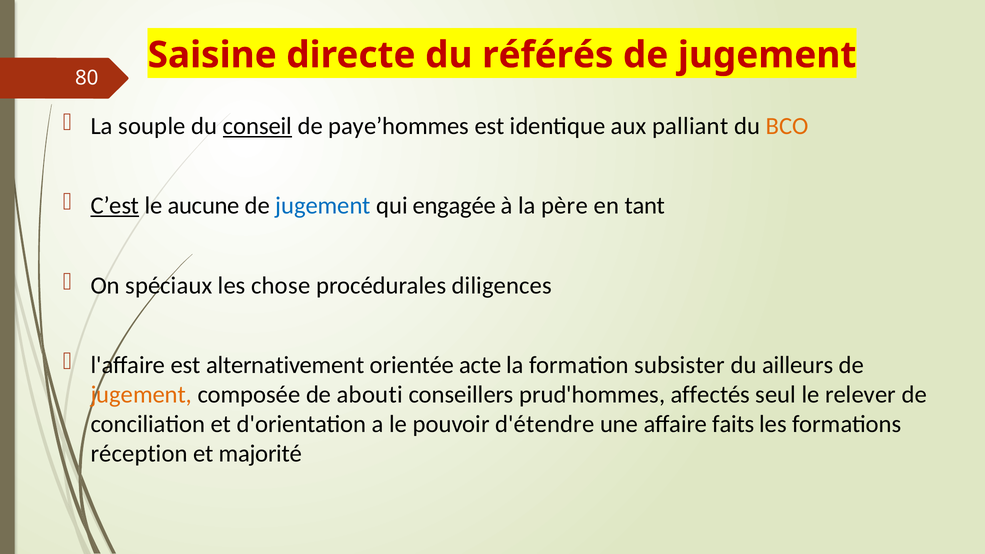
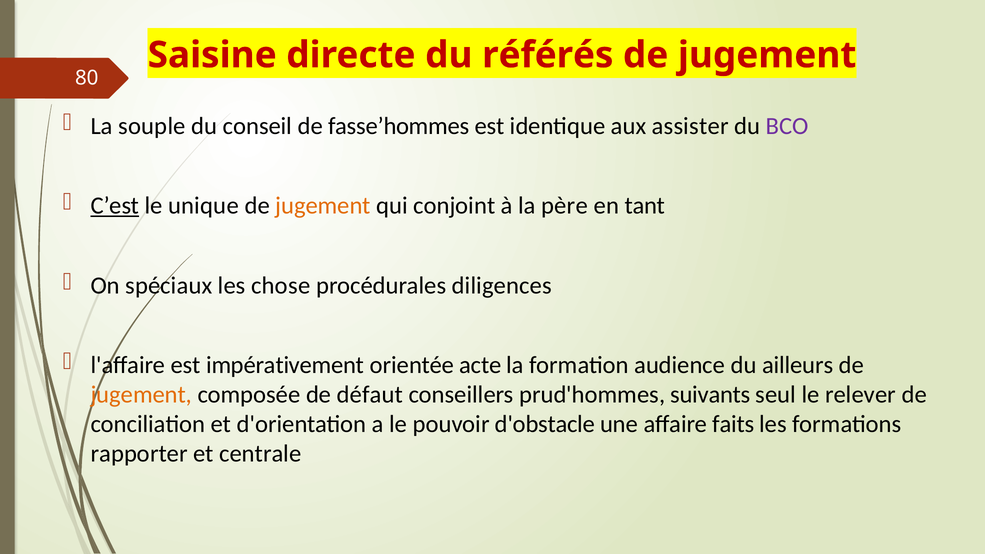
conseil underline: present -> none (257, 126)
paye’hommes: paye’hommes -> fasse’hommes (399, 126)
palliant: palliant -> assister (690, 126)
BCO colour: orange -> purple (787, 126)
aucune: aucune -> unique (203, 206)
jugement colour: blue -> orange (323, 206)
engagée: engagée -> conjoint (454, 206)
alternativement: alternativement -> impérativement (285, 365)
subsister: subsister -> audience (680, 365)
abouti: abouti -> défaut (370, 395)
affectés: affectés -> suivants (711, 395)
d'étendre: d'étendre -> d'obstacle (545, 424)
réception: réception -> rapporter (139, 454)
majorité: majorité -> centrale (260, 454)
